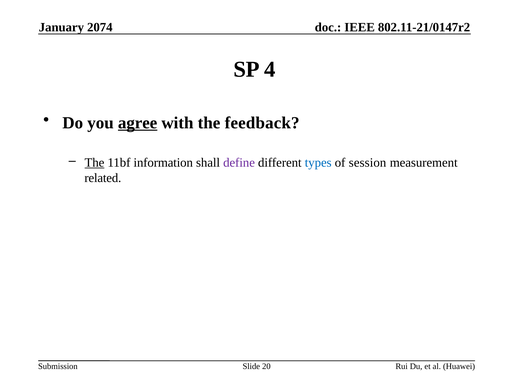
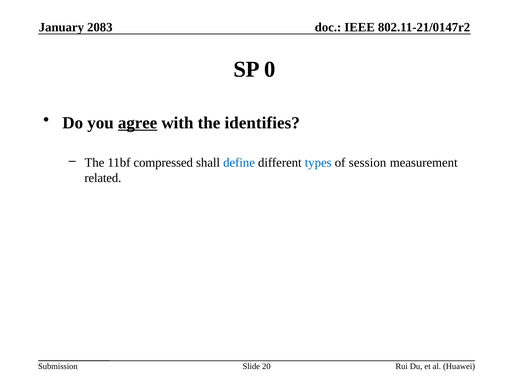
2074: 2074 -> 2083 (100, 27)
4: 4 -> 0 (270, 69)
feedback: feedback -> identifies (262, 123)
The underline: present -> none (95, 163)
information: information -> compressed (163, 163)
define colour: purple -> blue (239, 163)
